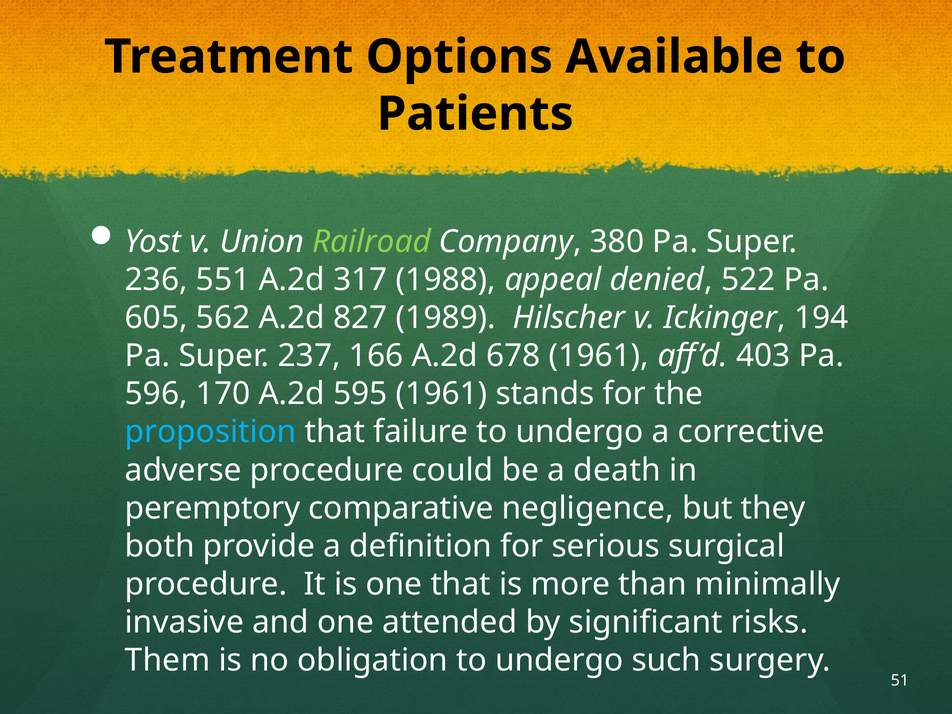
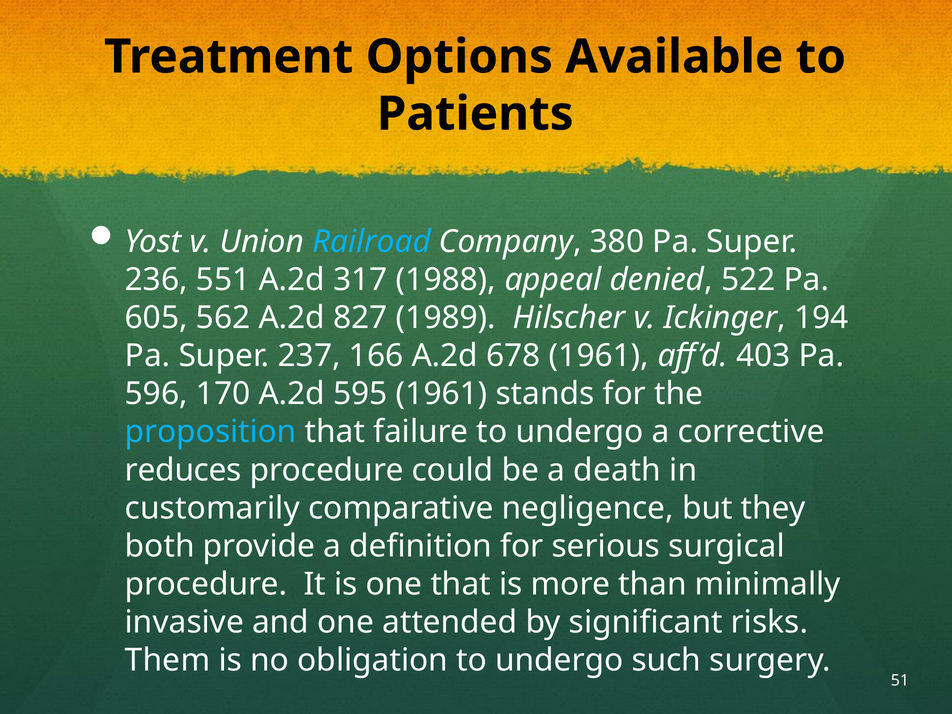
Railroad colour: light green -> light blue (372, 242)
adverse: adverse -> reduces (183, 470)
peremptory: peremptory -> customarily (212, 508)
